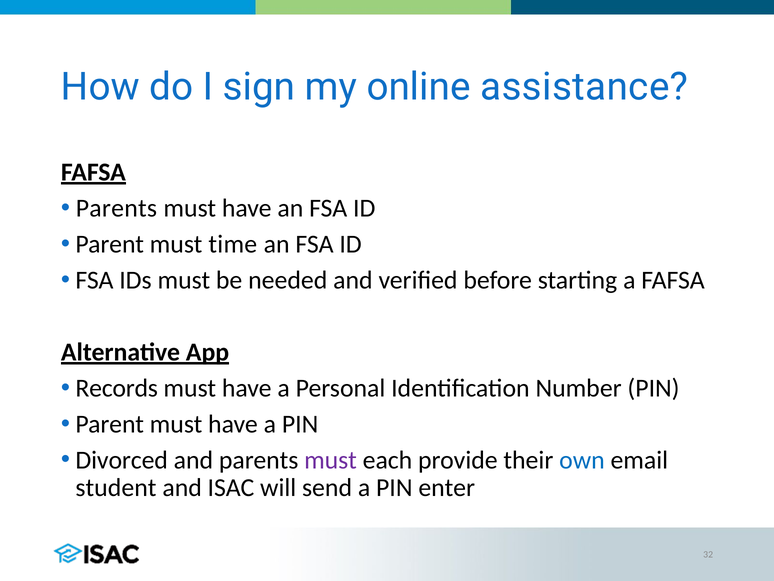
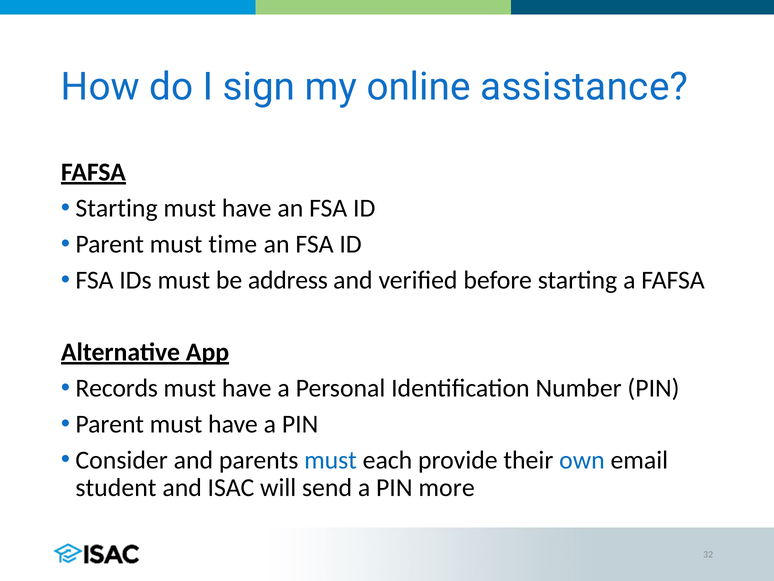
Parents: Parents -> Starting (117, 208)
needed: needed -> address (288, 280)
Divorced: Divorced -> Consider (122, 460)
must colour: purple -> blue (331, 460)
enter: enter -> more (447, 487)
